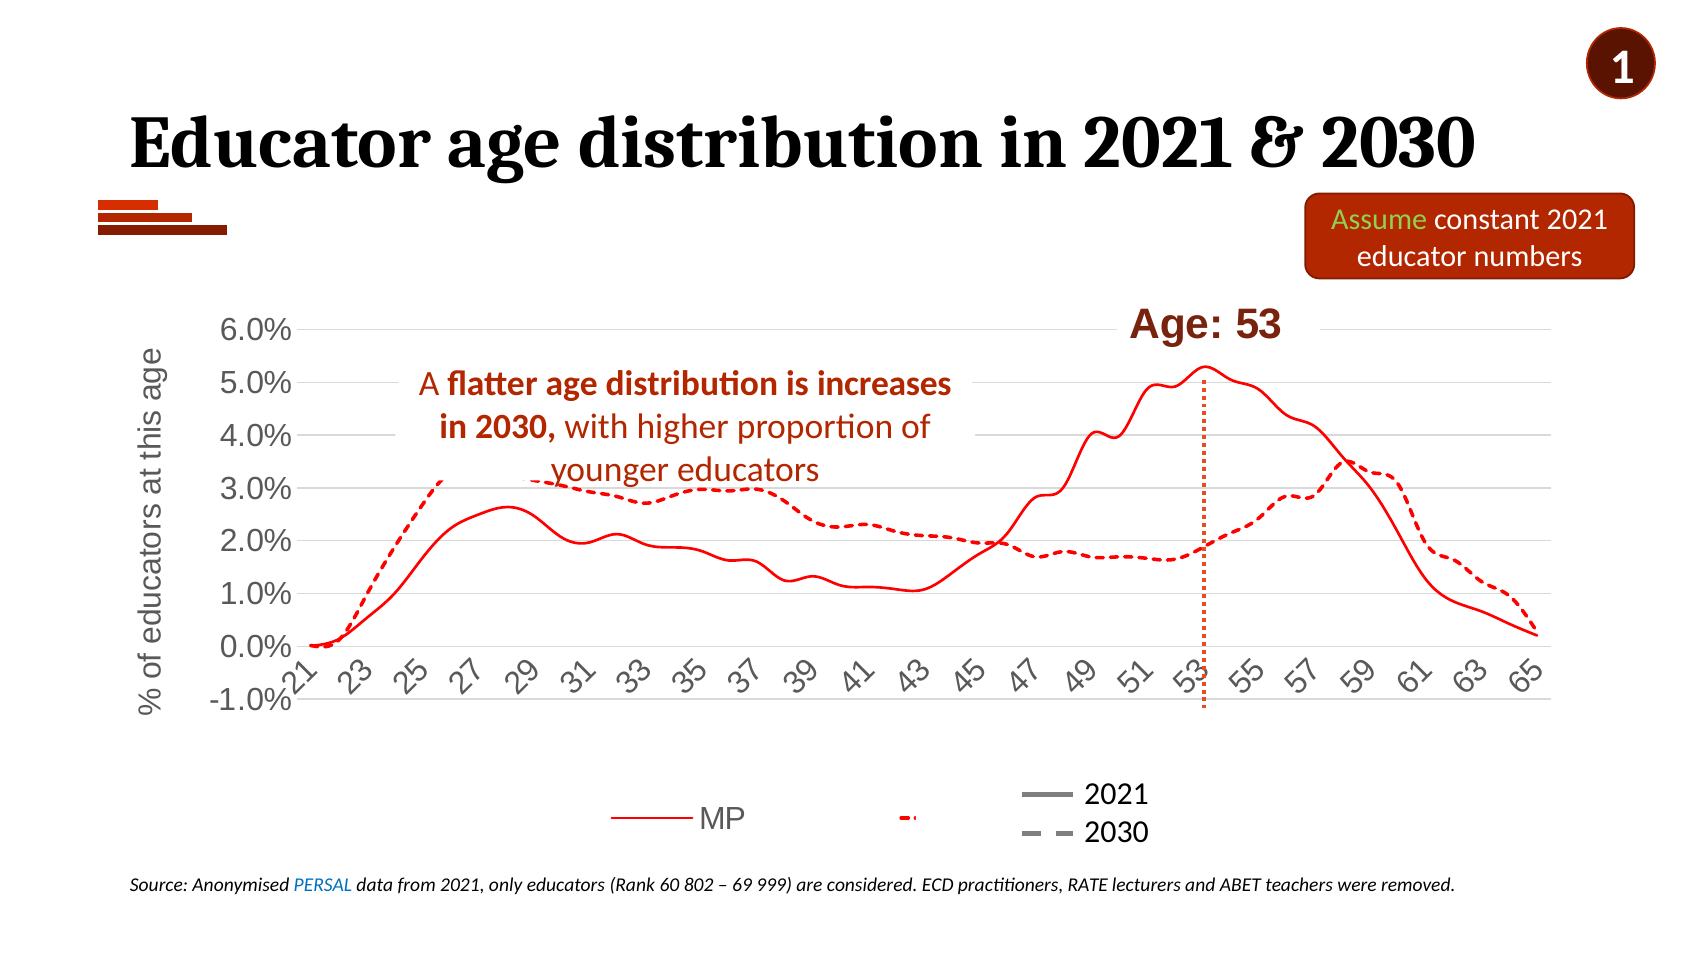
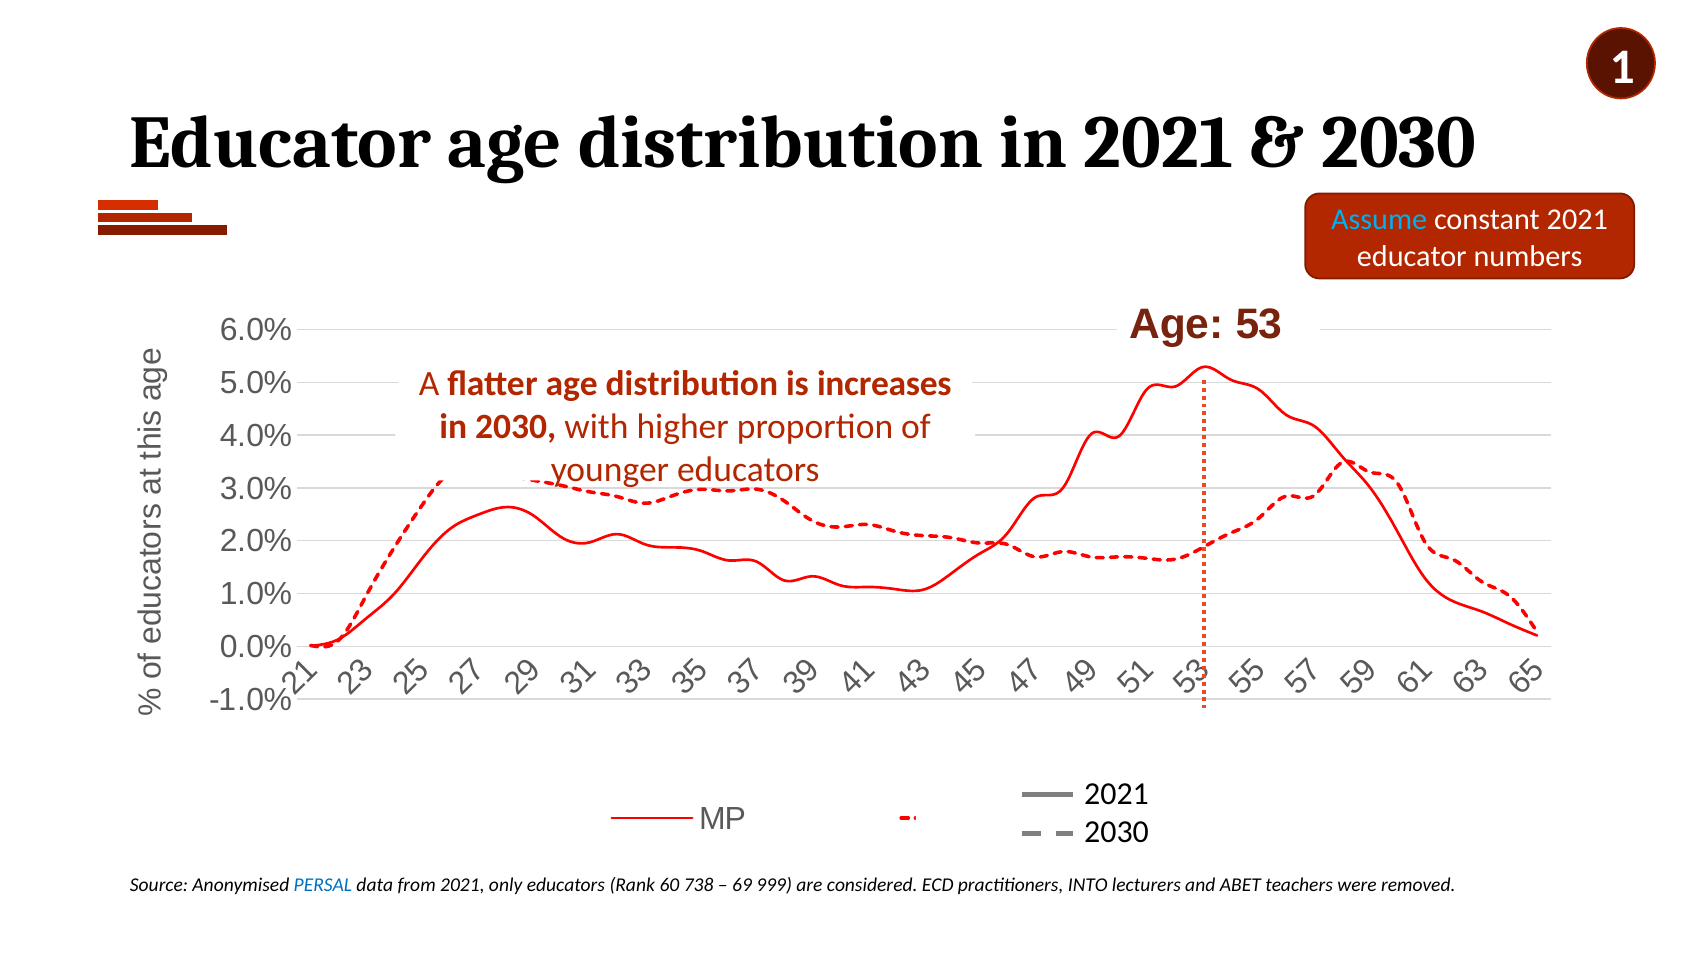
Assume colour: light green -> light blue (1379, 220)
802: 802 -> 738 (699, 885)
RATE: RATE -> INTO (1088, 885)
